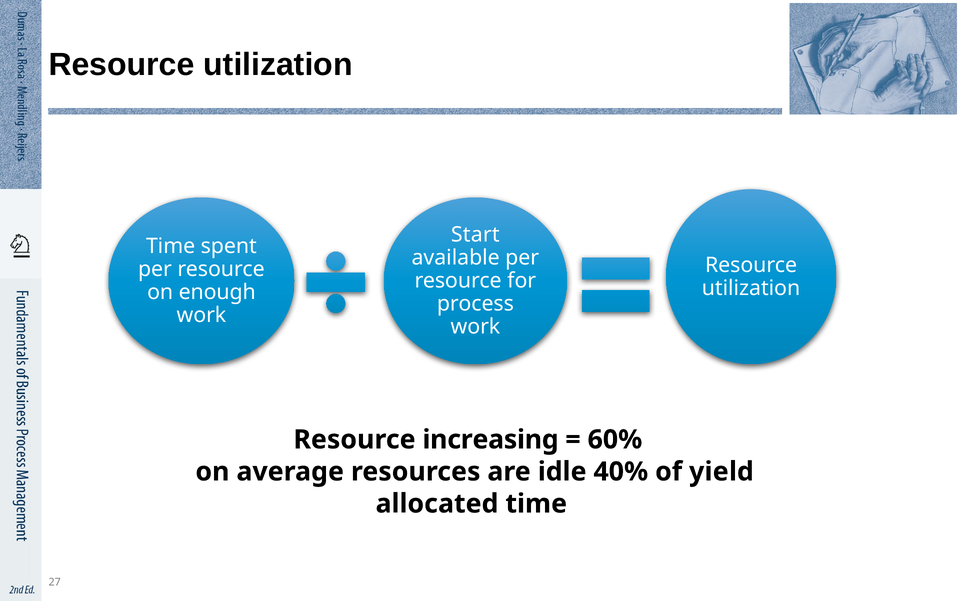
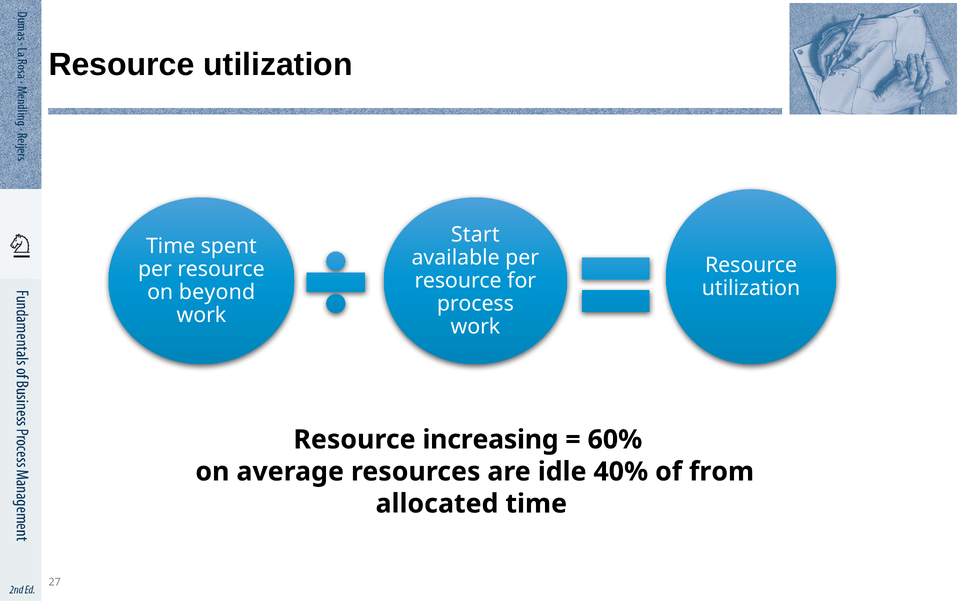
enough: enough -> beyond (217, 292)
yield: yield -> from (722, 471)
